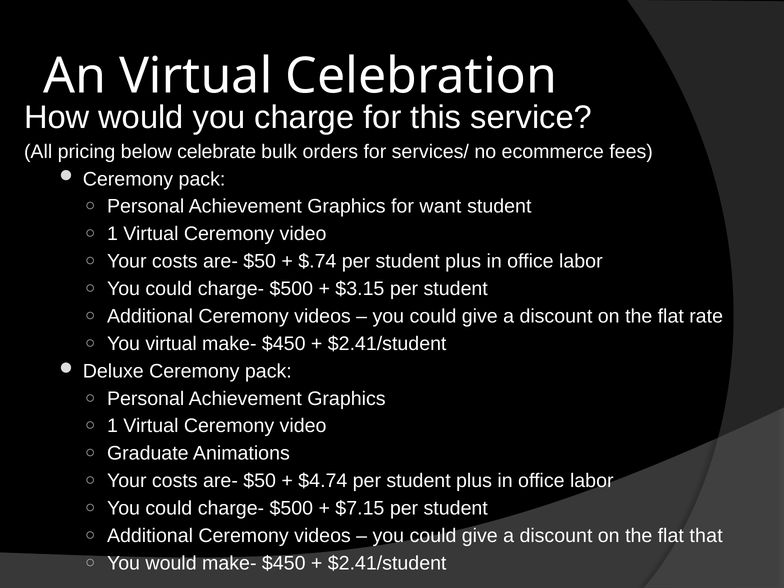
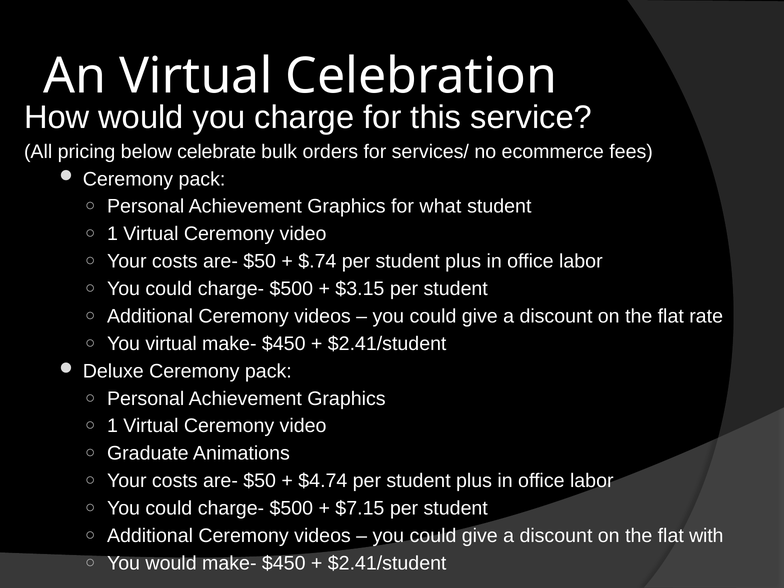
want: want -> what (440, 207)
that: that -> with (706, 536)
